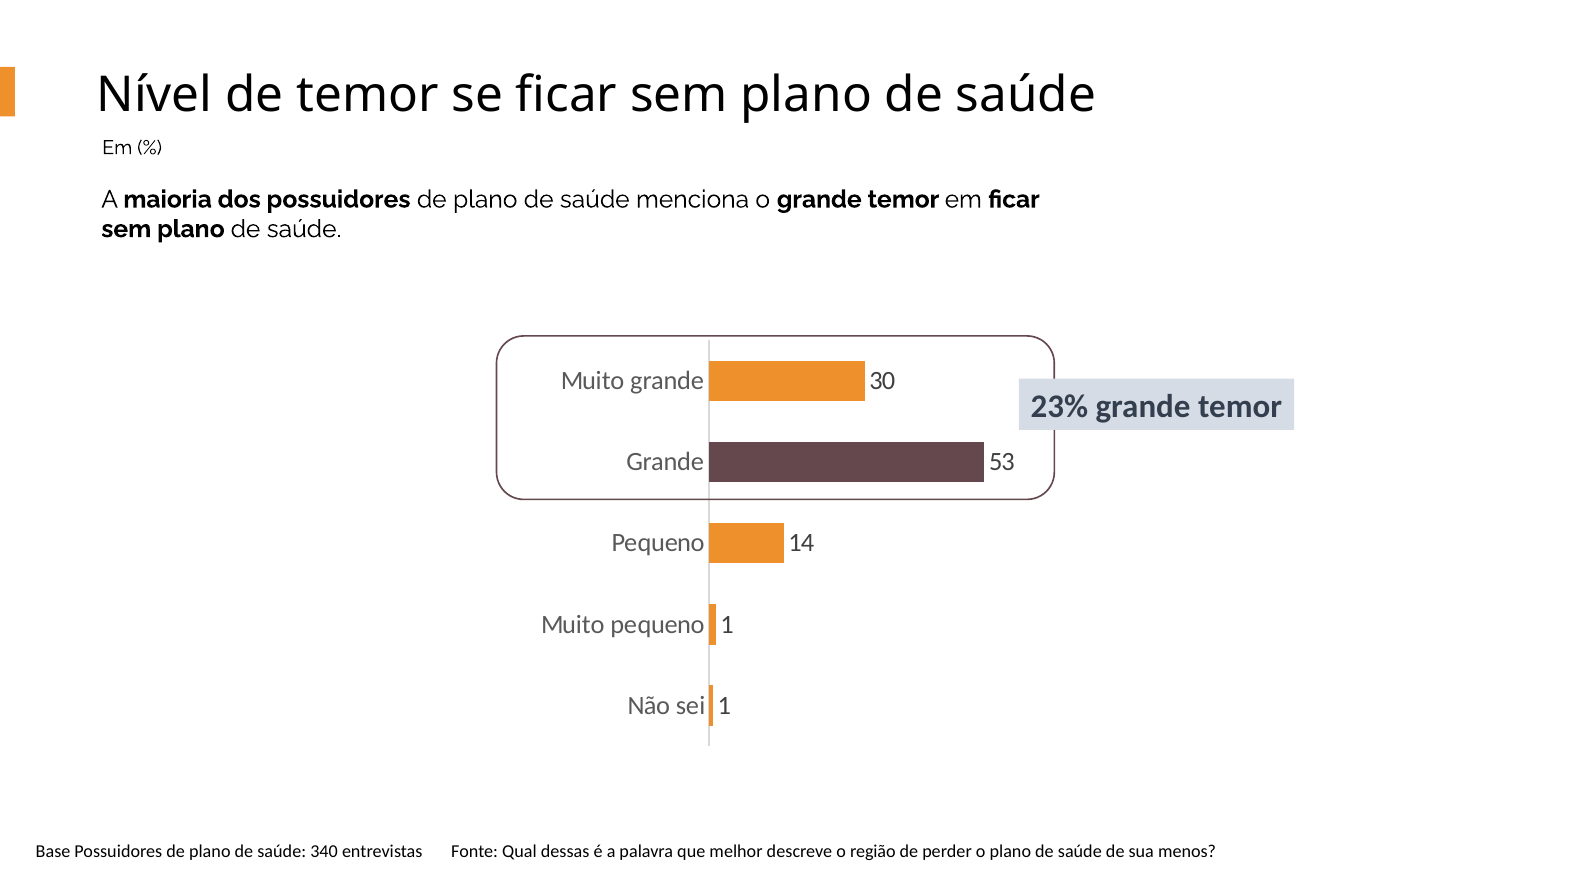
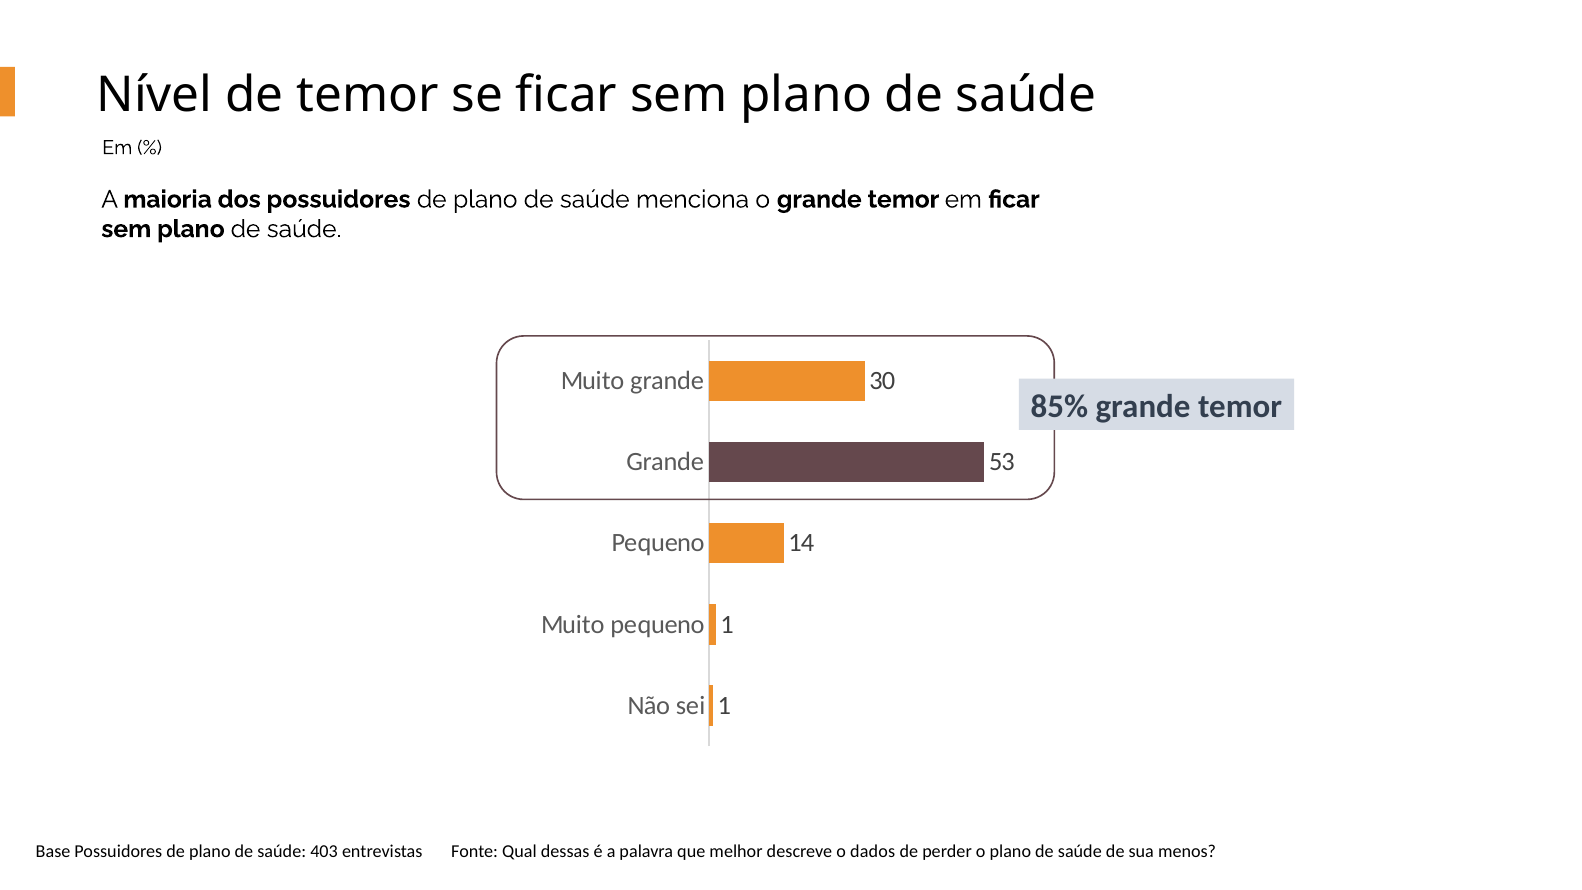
23%: 23% -> 85% (1059, 407)
340: 340 -> 403 (324, 851)
região: região -> dados (873, 851)
